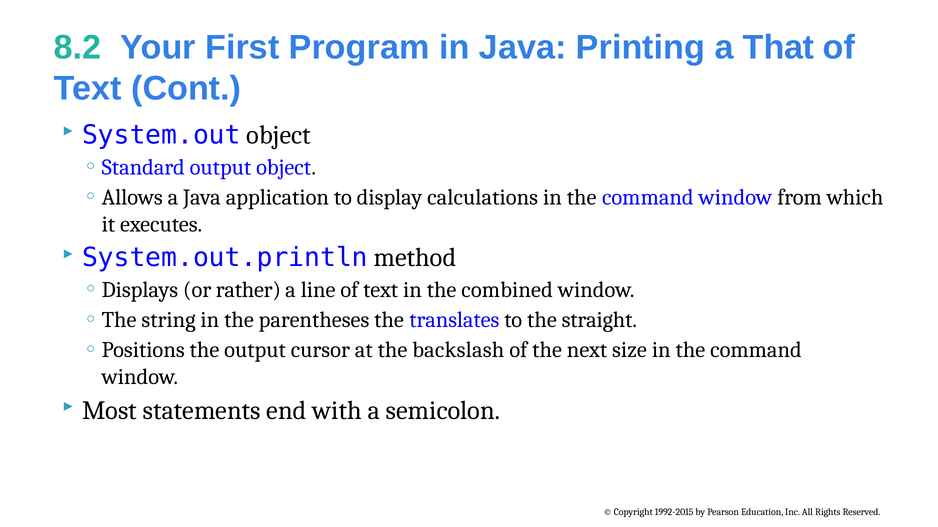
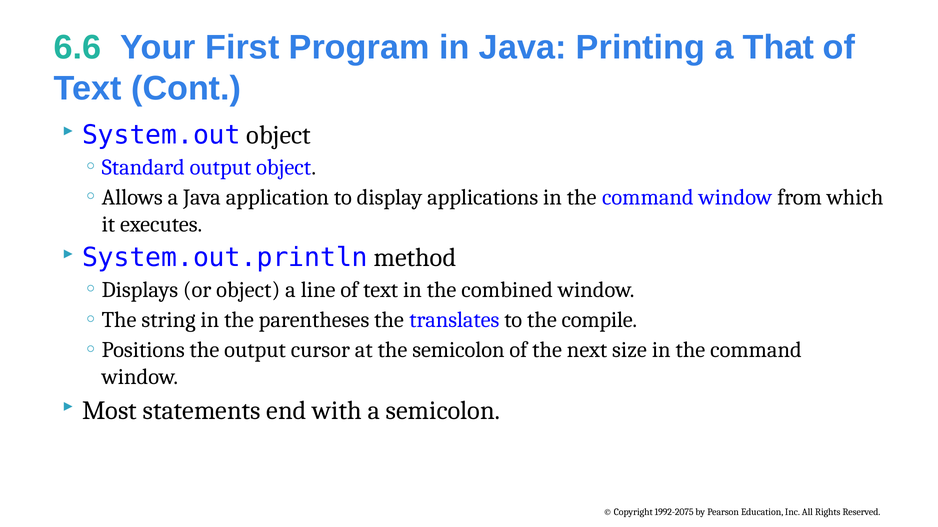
8.2: 8.2 -> 6.6 (78, 47)
calculations: calculations -> applications (483, 198)
or rather: rather -> object (248, 290)
straight: straight -> compile (599, 320)
the backslash: backslash -> semicolon (458, 350)
1992-2015: 1992-2015 -> 1992-2075 (674, 512)
